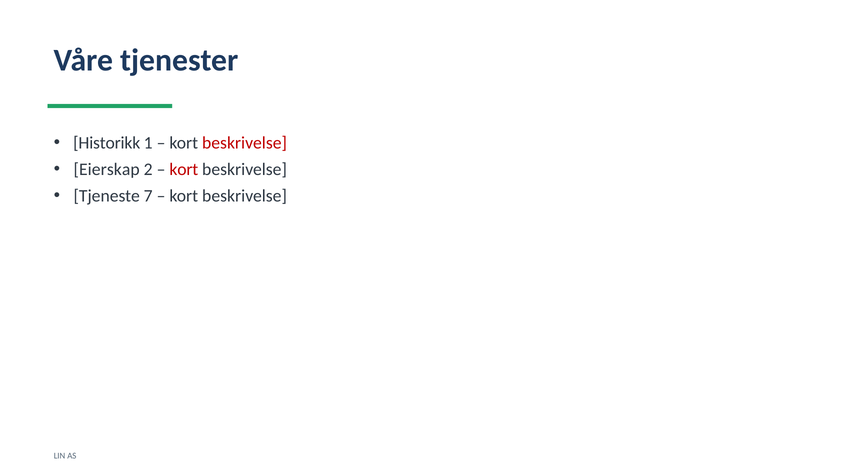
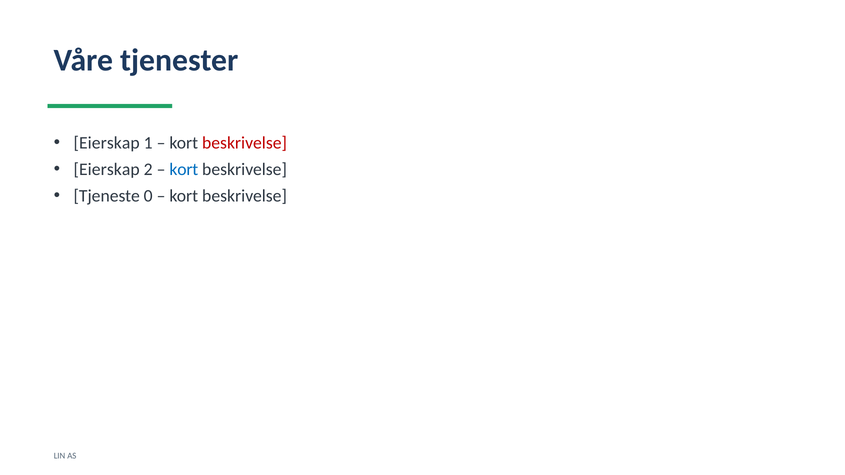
Historikk: Historikk -> Eierskap (107, 143)
kort colour: red -> blue (184, 170)
7: 7 -> 0 (148, 196)
